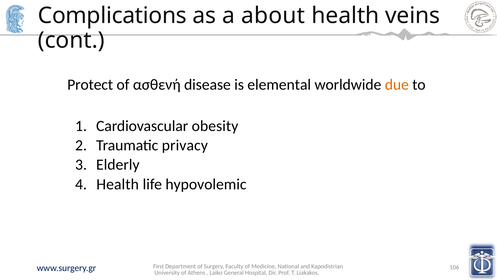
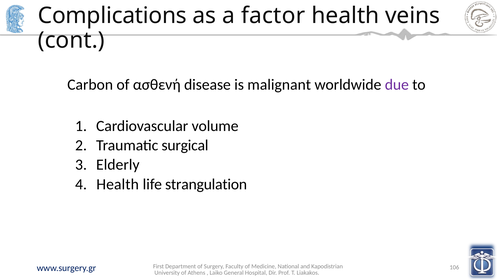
about: about -> factor (273, 15)
Protect: Protect -> Carbon (90, 85)
elemental: elemental -> malignant (279, 85)
due colour: orange -> purple (397, 85)
obesity: obesity -> volume (215, 126)
privacy: privacy -> surgical (185, 145)
hypovolemic: hypovolemic -> strangulation (206, 184)
